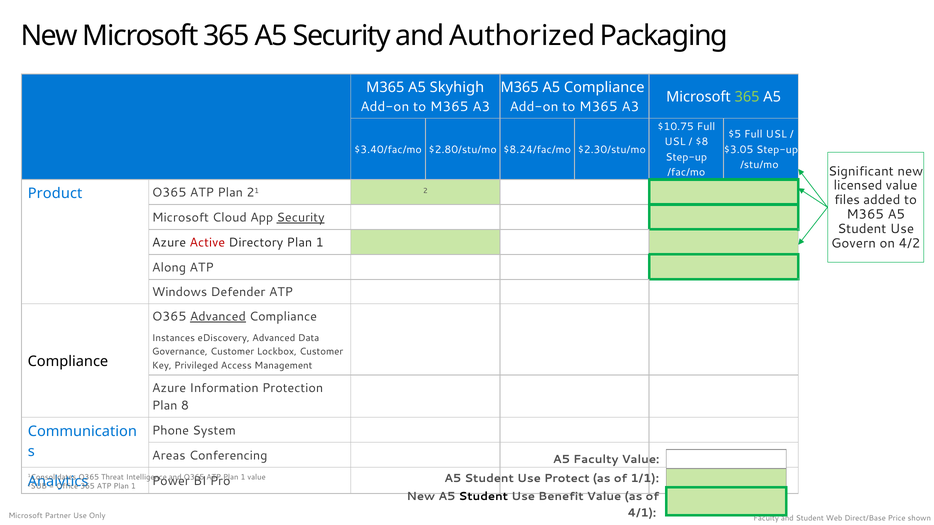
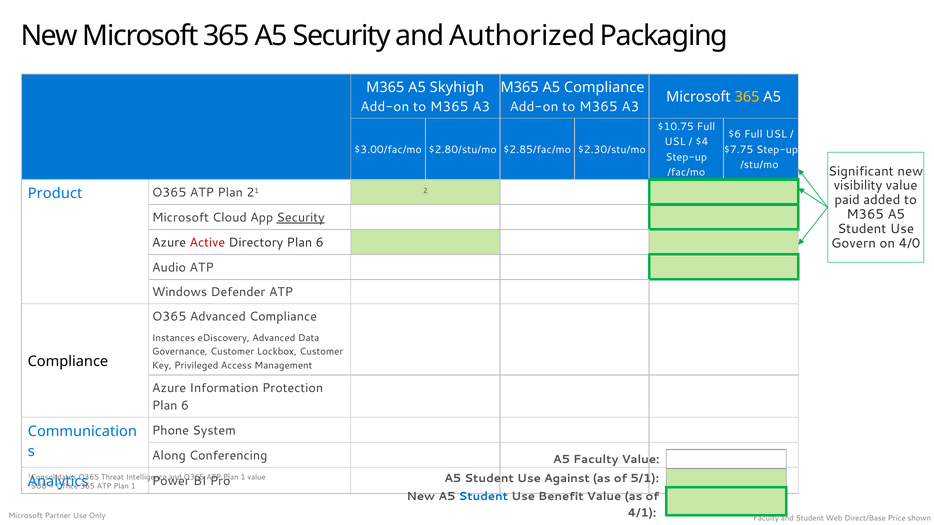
365 colour: light green -> yellow (747, 97)
$5: $5 -> $6 (735, 134)
$8: $8 -> $4 (702, 142)
$3.40/fac/mo: $3.40/fac/mo -> $3.00/fac/mo (388, 150)
$8.24/fac/mo: $8.24/fac/mo -> $2.85/fac/mo (537, 150)
$3.05: $3.05 -> $7.75 (739, 150)
licensed: licensed -> visibility (858, 186)
files: files -> paid (847, 200)
Directory Plan 1: 1 -> 6 (320, 243)
4/2: 4/2 -> 4/0 (910, 243)
Along: Along -> Audio (169, 268)
Advanced underline: present -> none (218, 317)
8: 8 -> 6 (185, 406)
Areas: Areas -> Along (169, 456)
Protect: Protect -> Against (567, 479)
1/1: 1/1 -> 5/1 (645, 479)
Student colour: black -> blue (483, 497)
